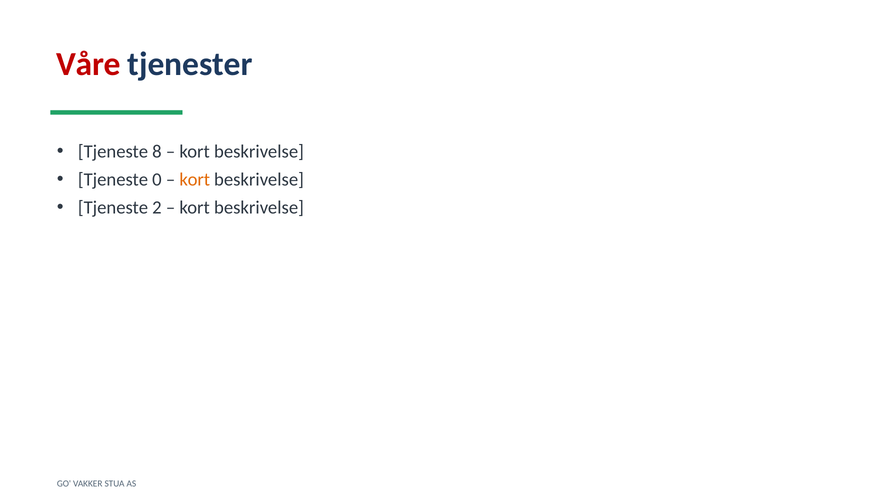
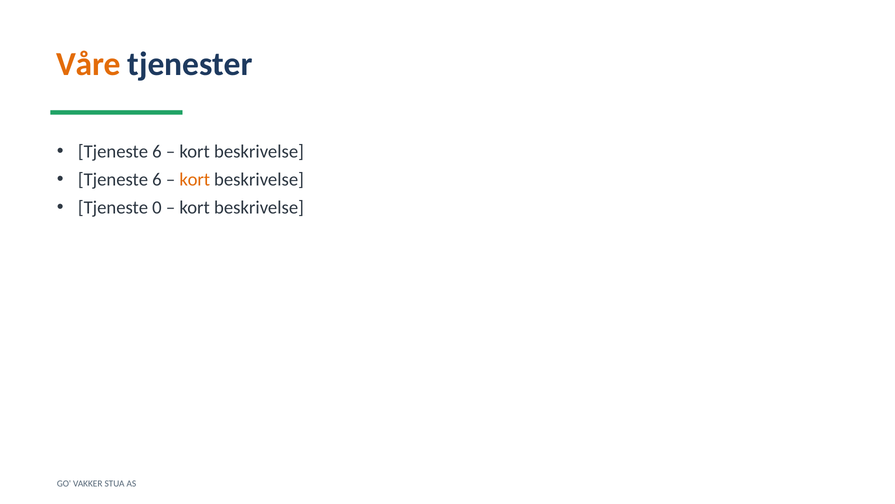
Våre colour: red -> orange (89, 64)
8: 8 -> 6 (157, 152)
0: 0 -> 6 (157, 180)
2: 2 -> 0 (157, 208)
